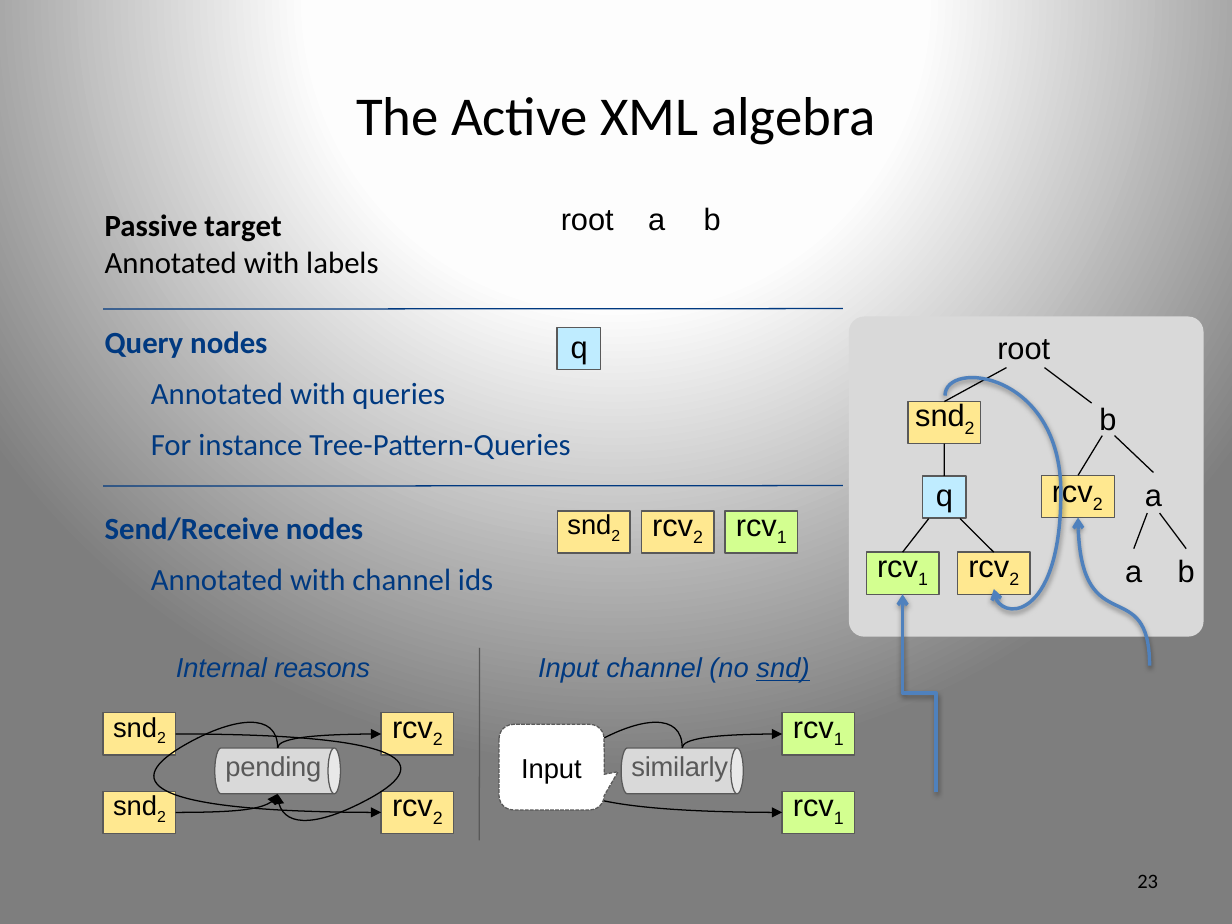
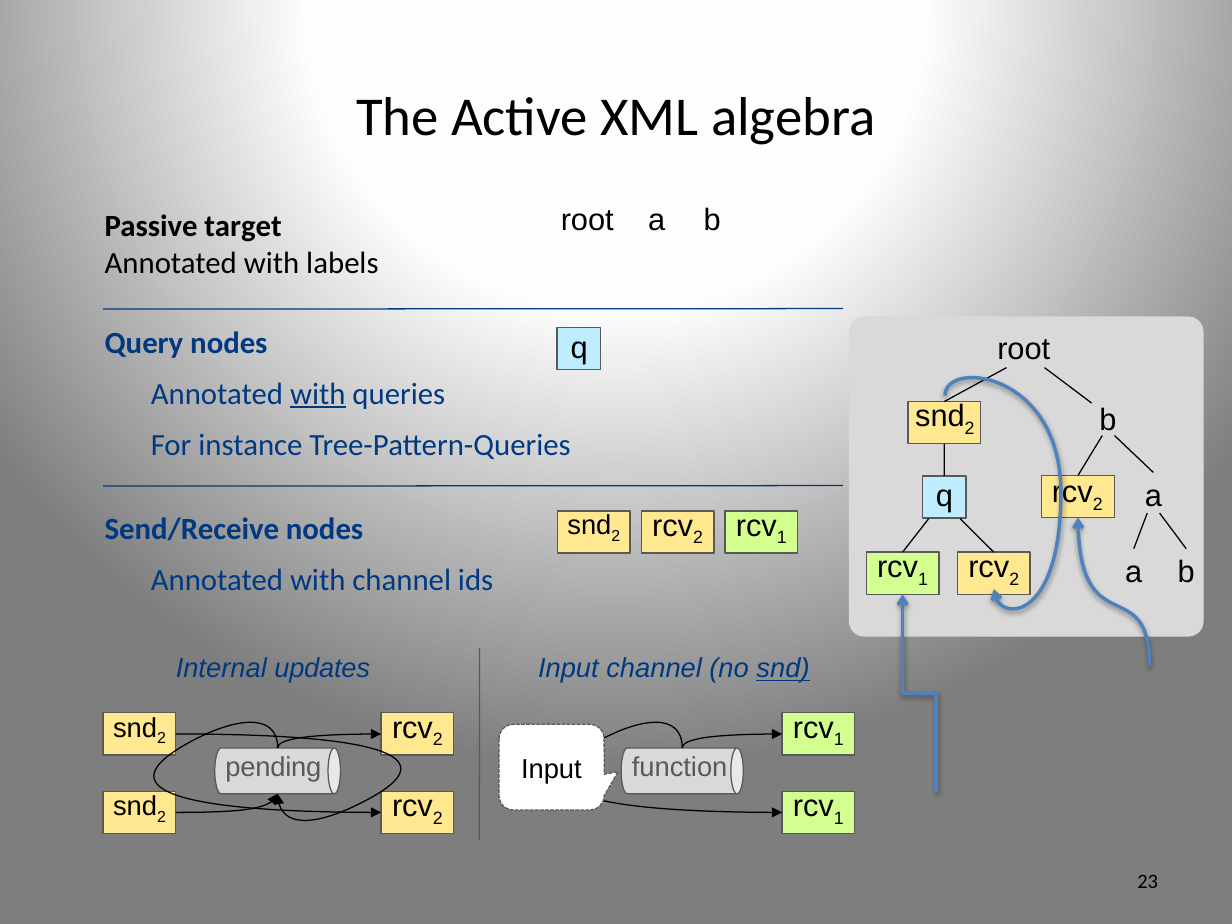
with underline: none -> present (318, 394)
reasons: reasons -> updates (322, 669)
similarly: similarly -> function (680, 767)
